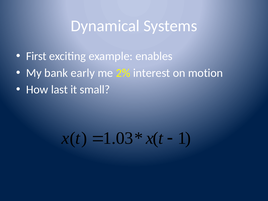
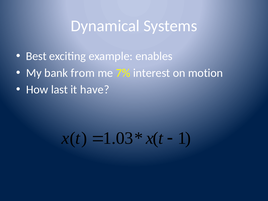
First: First -> Best (36, 56)
early: early -> from (83, 73)
2%: 2% -> 7% (123, 73)
small: small -> have (95, 90)
